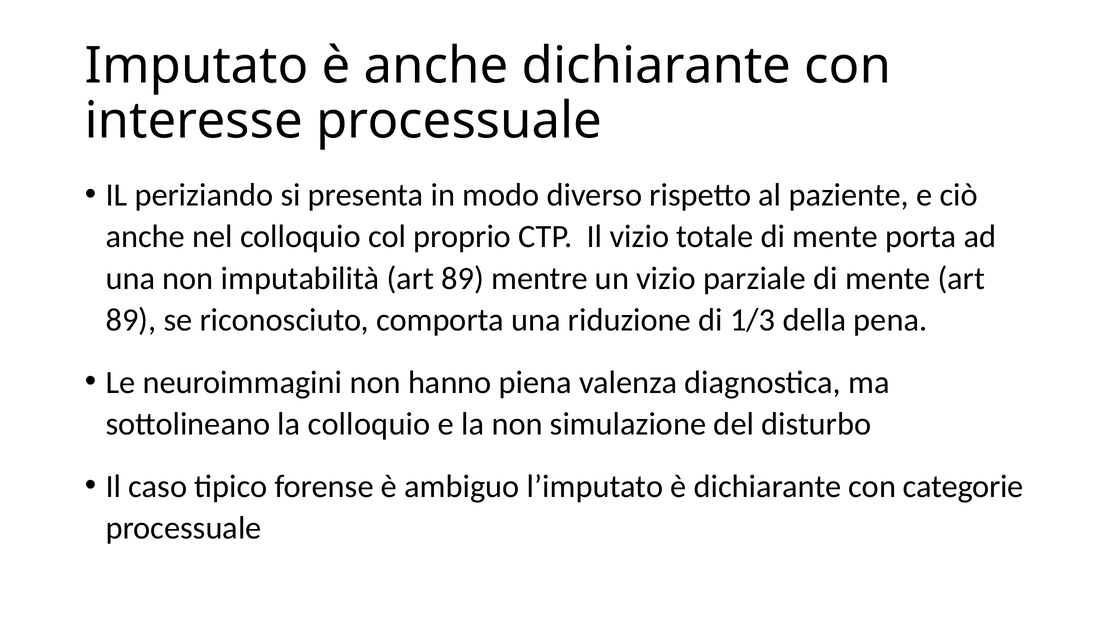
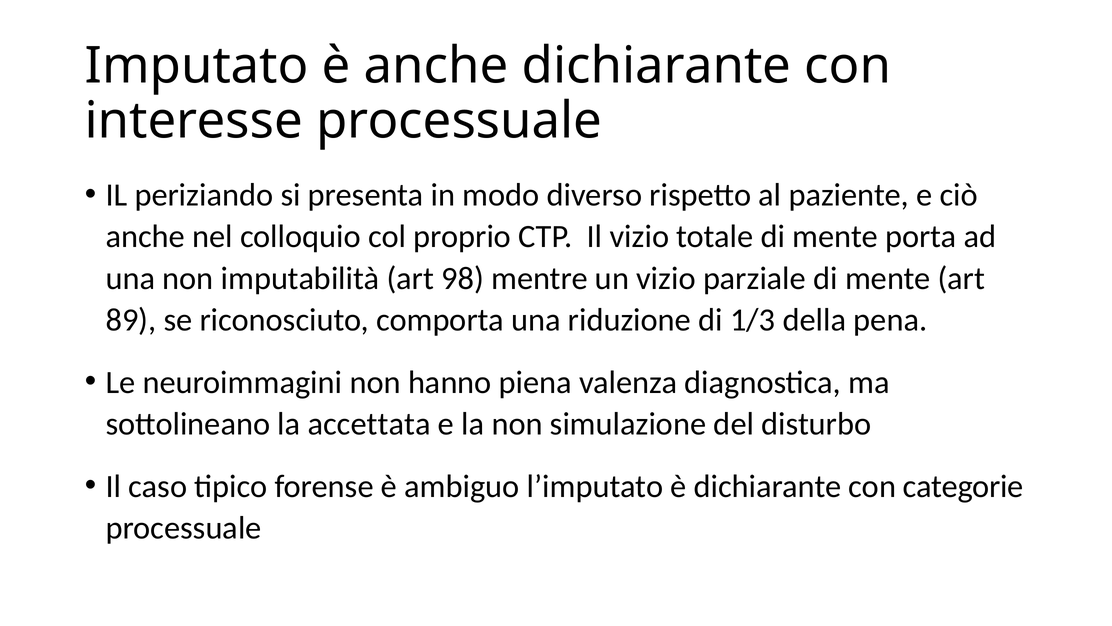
imputabilità art 89: 89 -> 98 (463, 278)
la colloquio: colloquio -> accettata (369, 424)
